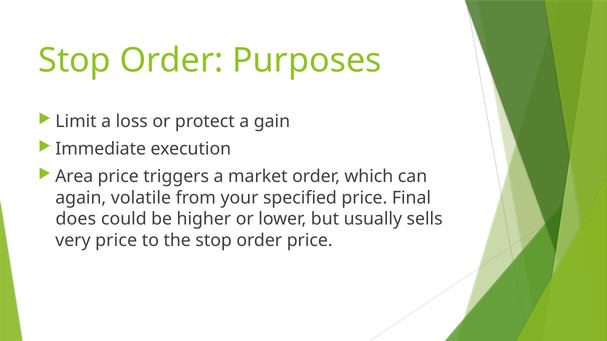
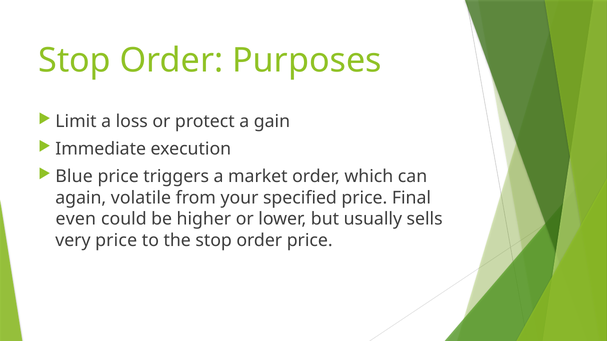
Area: Area -> Blue (74, 177)
does: does -> even (76, 219)
